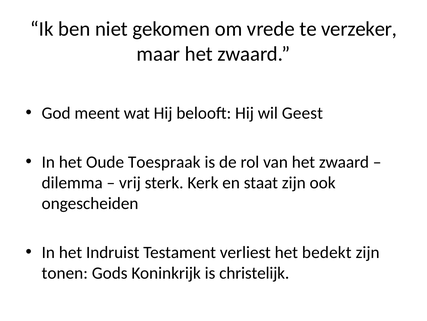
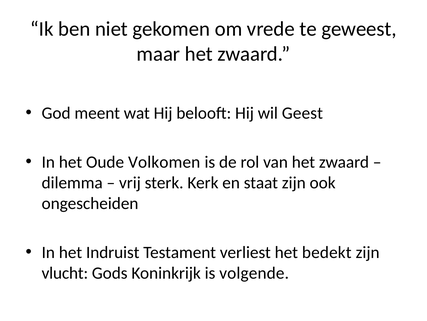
verzeker: verzeker -> geweest (359, 29)
Toespraak: Toespraak -> Volkomen (164, 162)
tonen: tonen -> vlucht (65, 273)
christelijk: christelijk -> volgende (254, 273)
